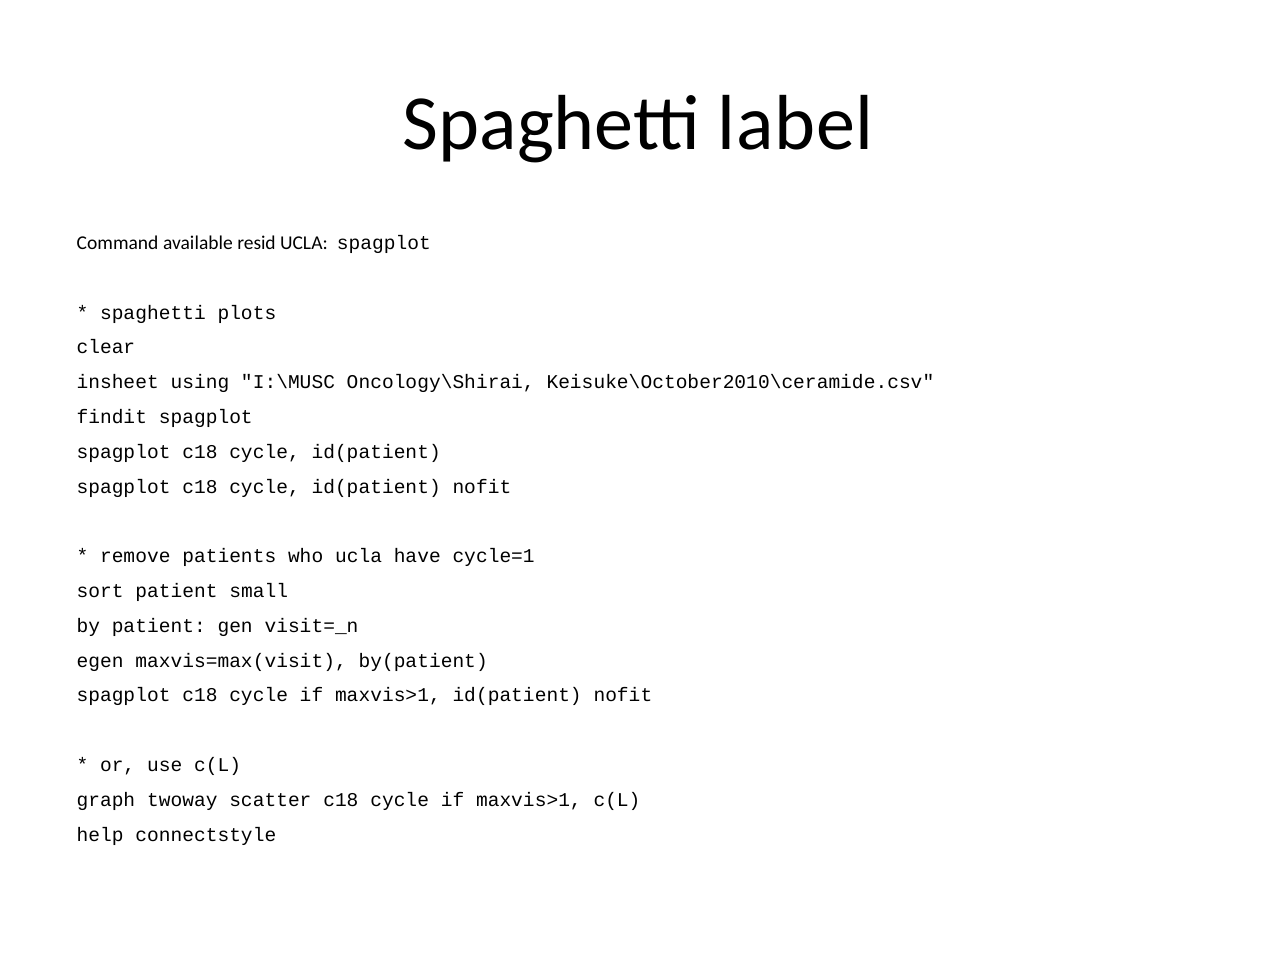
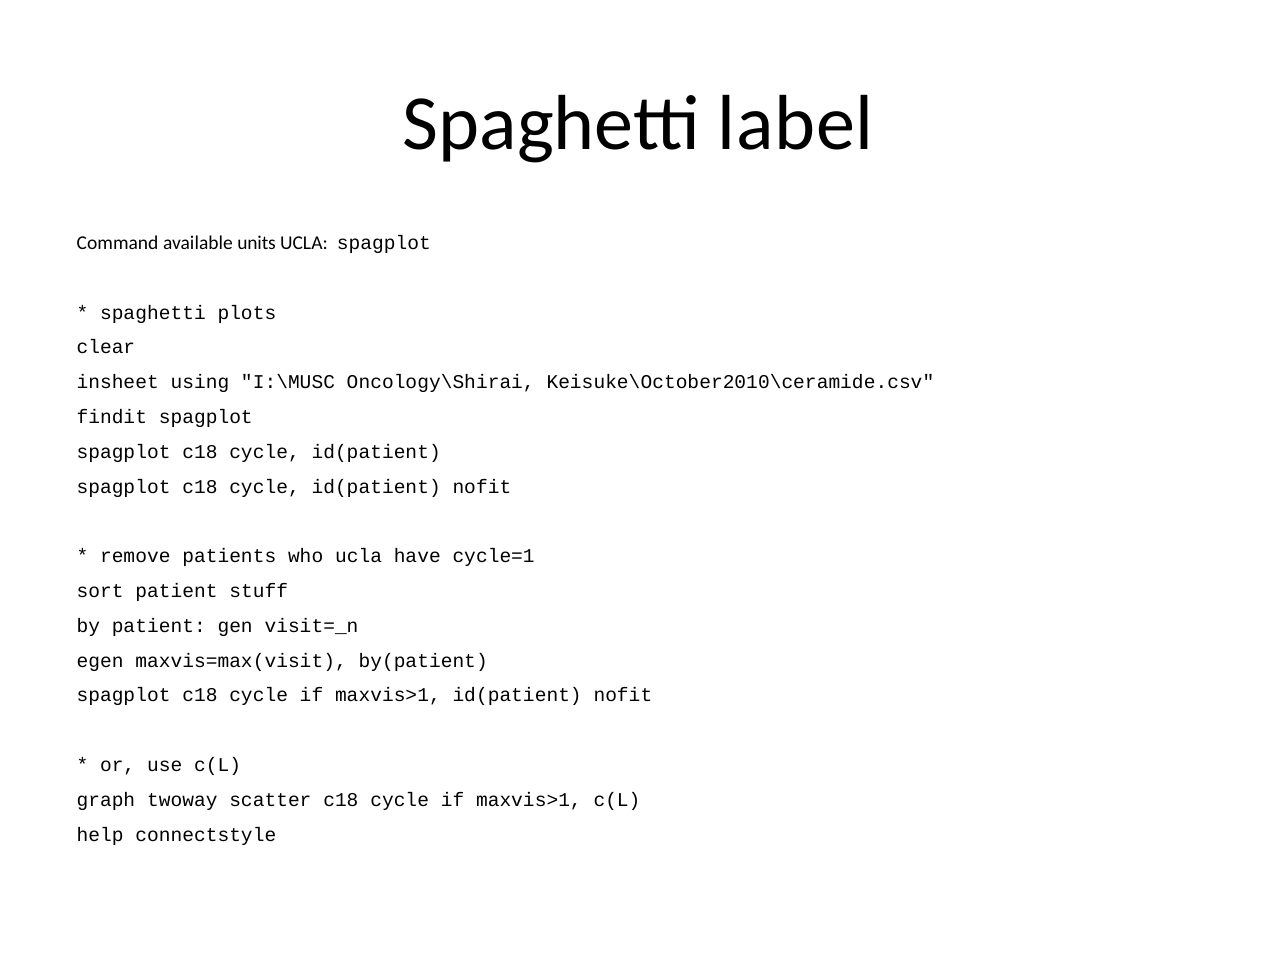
resid: resid -> units (257, 243)
small: small -> stuff (259, 591)
